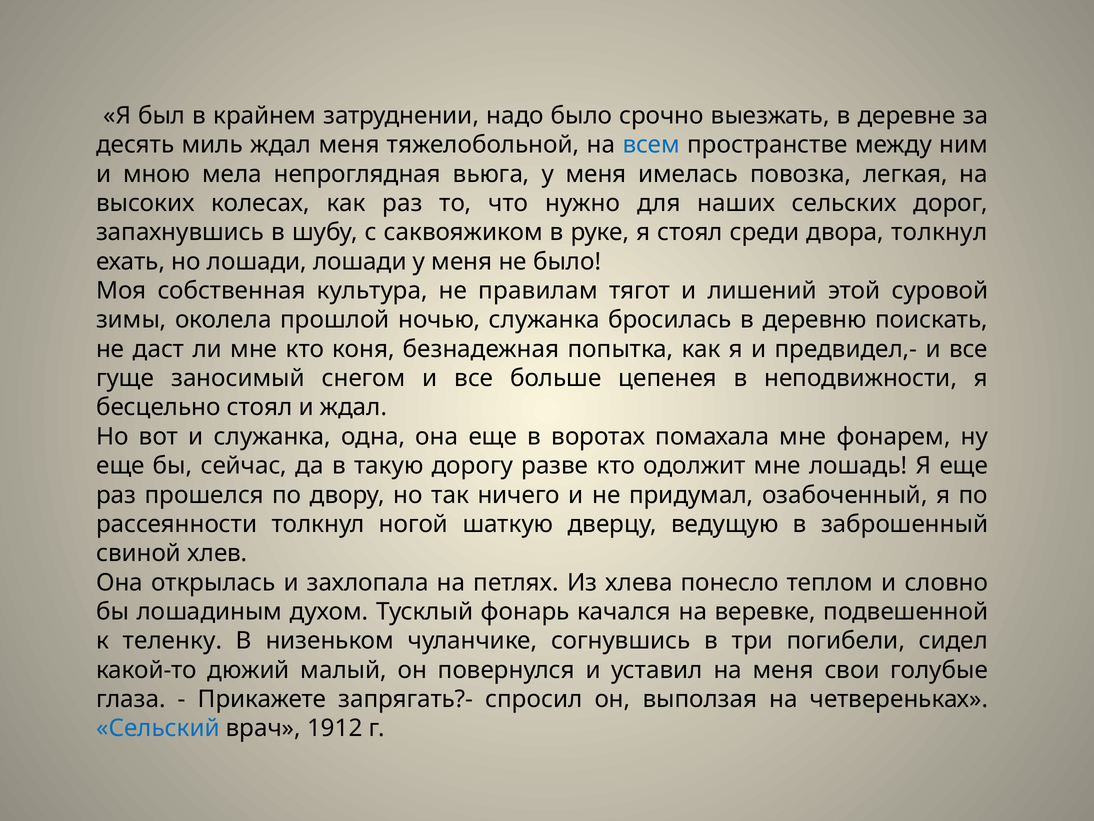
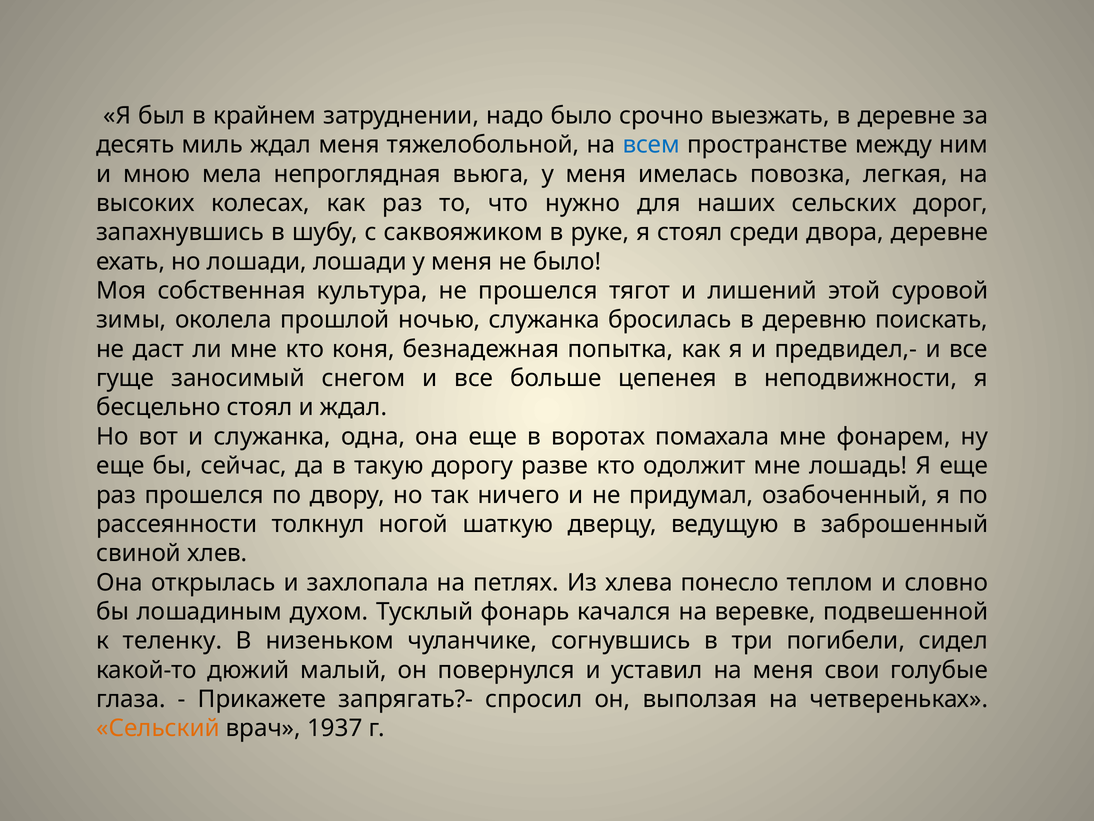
двора толкнул: толкнул -> деревне (940, 232)
не правилам: правилам -> прошелся (538, 291)
Сельский colour: blue -> orange (158, 728)
1912: 1912 -> 1937 (335, 728)
